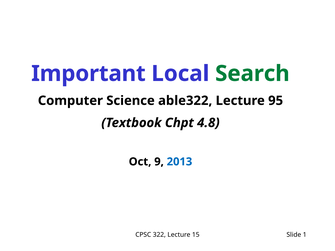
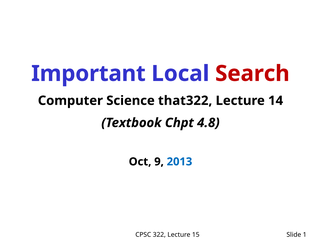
Search colour: green -> red (252, 74)
able322: able322 -> that322 (185, 101)
95: 95 -> 14 (276, 101)
